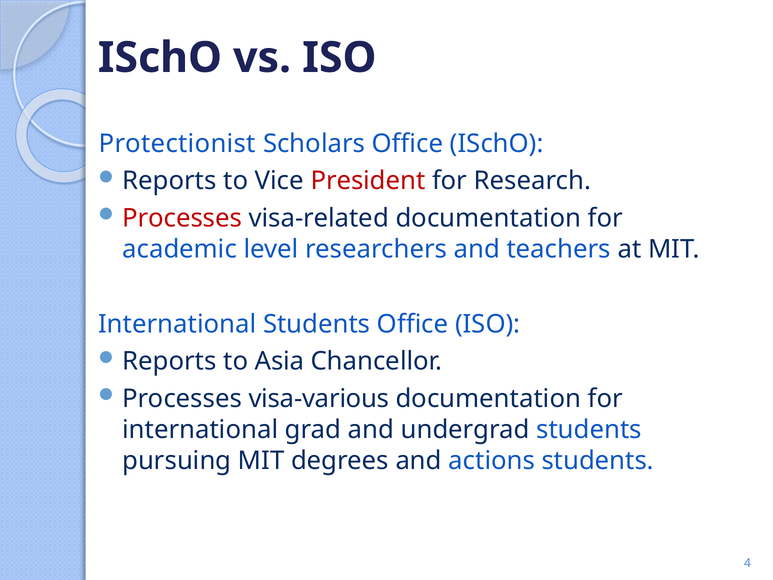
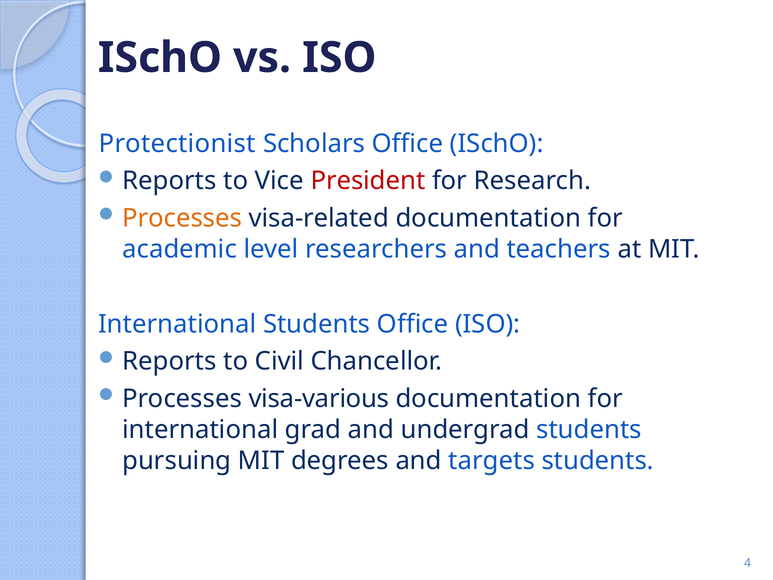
Processes colour: red -> orange (182, 218)
Asia: Asia -> Civil (279, 361)
actions: actions -> targets (492, 460)
